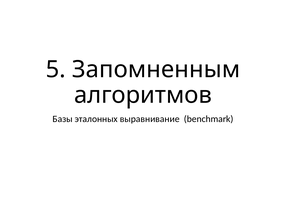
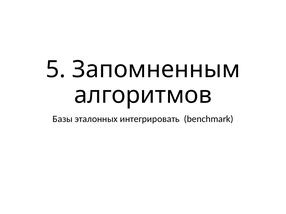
выравнивание: выравнивание -> интегрировать (150, 119)
